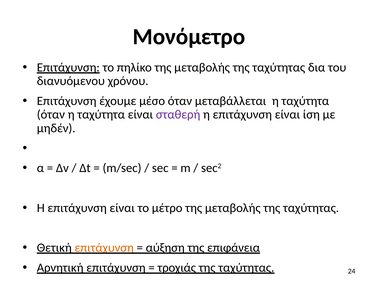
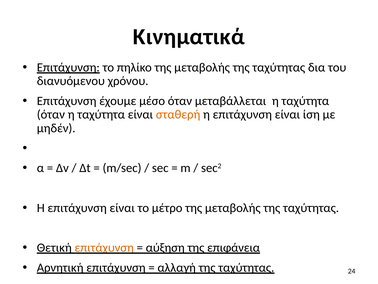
Μονόμετρο: Μονόμετρο -> Κινηματικά (189, 37)
σταθερή colour: purple -> orange (178, 114)
τροχιάς: τροχιάς -> αλλαγή (177, 267)
